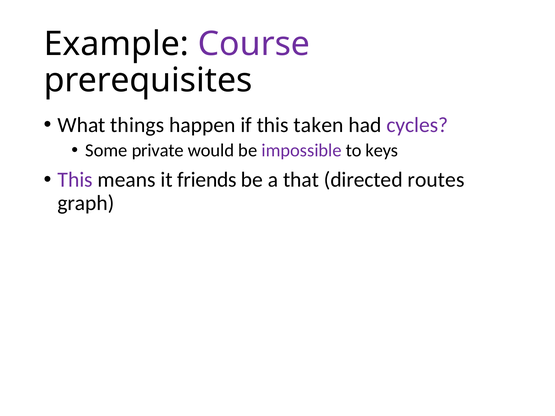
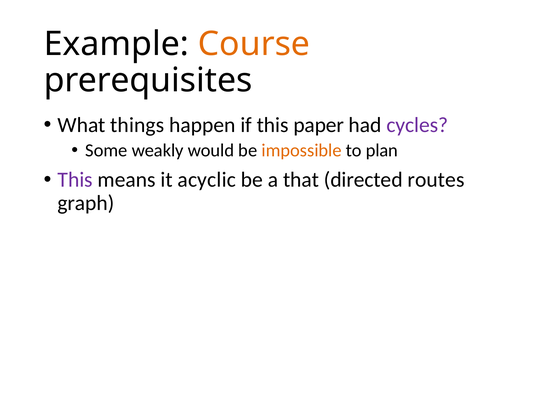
Course colour: purple -> orange (254, 44)
taken: taken -> paper (319, 125)
private: private -> weakly (158, 151)
impossible colour: purple -> orange (302, 151)
keys: keys -> plan (382, 151)
friends: friends -> acyclic (207, 180)
